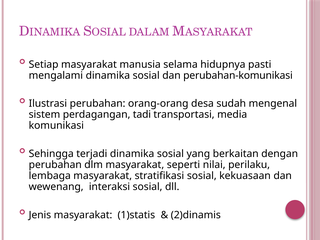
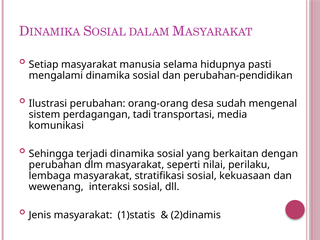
perubahan-komunikasi: perubahan-komunikasi -> perubahan-pendidikan (238, 75)
